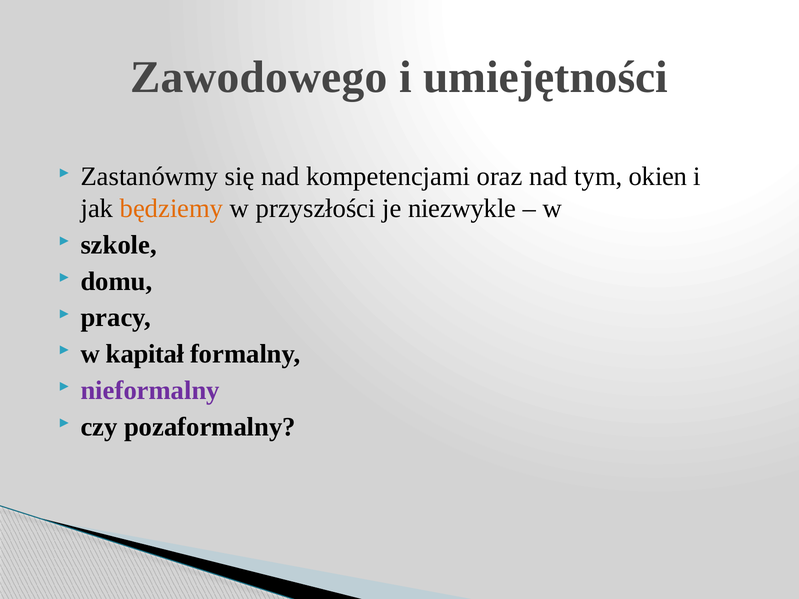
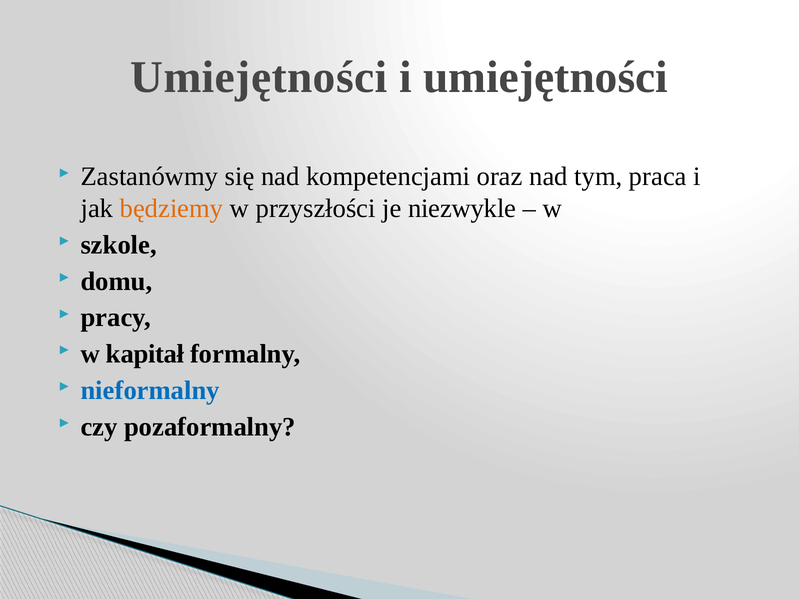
Zawodowego: Zawodowego -> Umiejętności (259, 77)
okien: okien -> praca (658, 177)
nieformalny colour: purple -> blue (150, 391)
